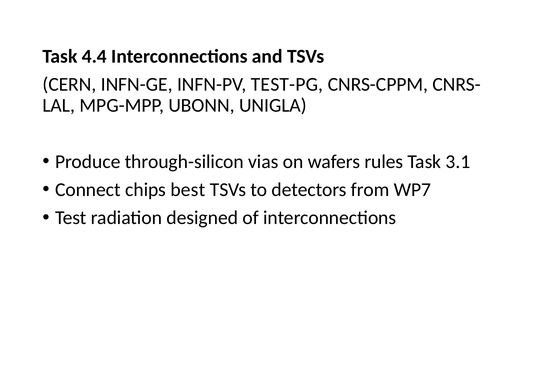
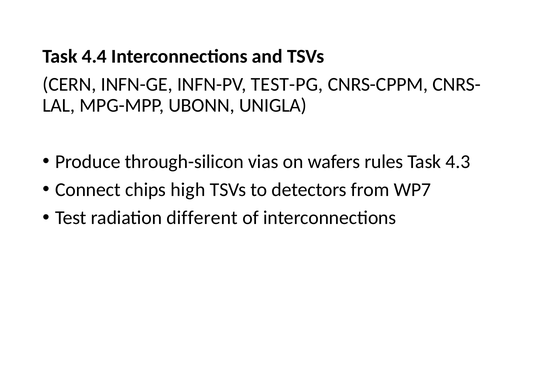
3.1: 3.1 -> 4.3 (458, 162)
best: best -> high (188, 190)
designed: designed -> different (202, 218)
